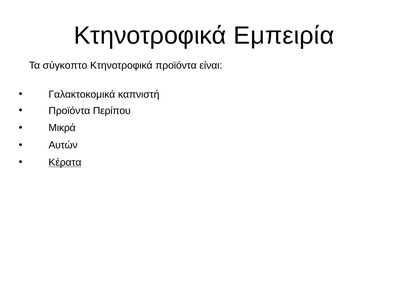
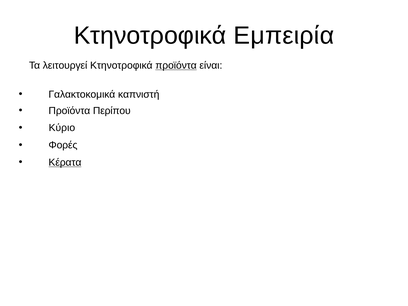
σύγκοπτο: σύγκοπτο -> λειτουργεί (65, 65)
προϊόντα underline: none -> present (176, 65)
Μικρά: Μικρά -> Κύριο (62, 128)
Αυτών: Αυτών -> Φορές (63, 145)
